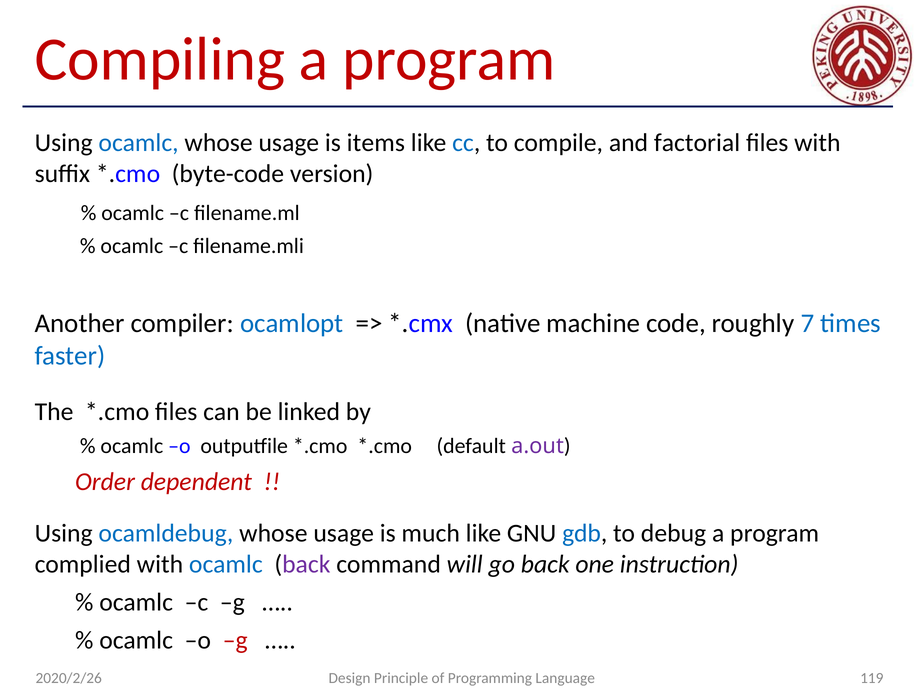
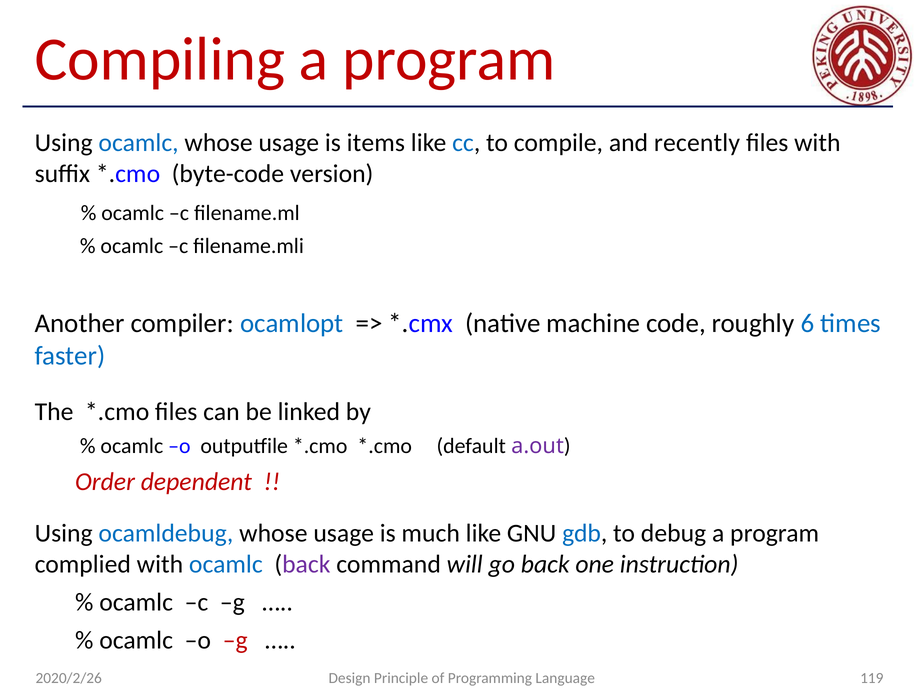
factorial: factorial -> recently (697, 143)
7: 7 -> 6 (808, 323)
